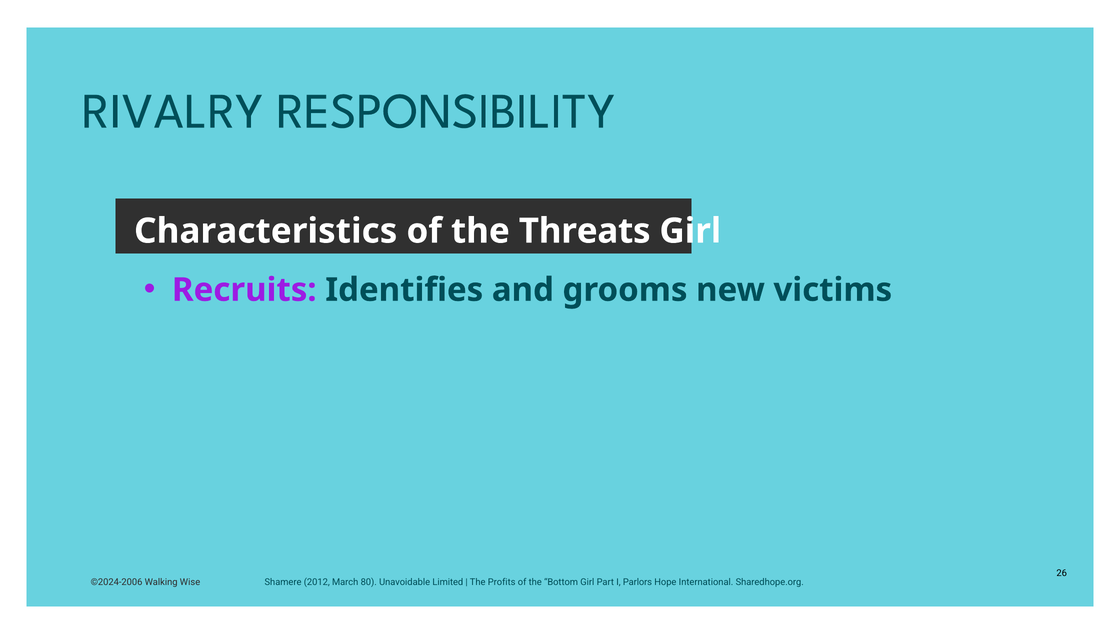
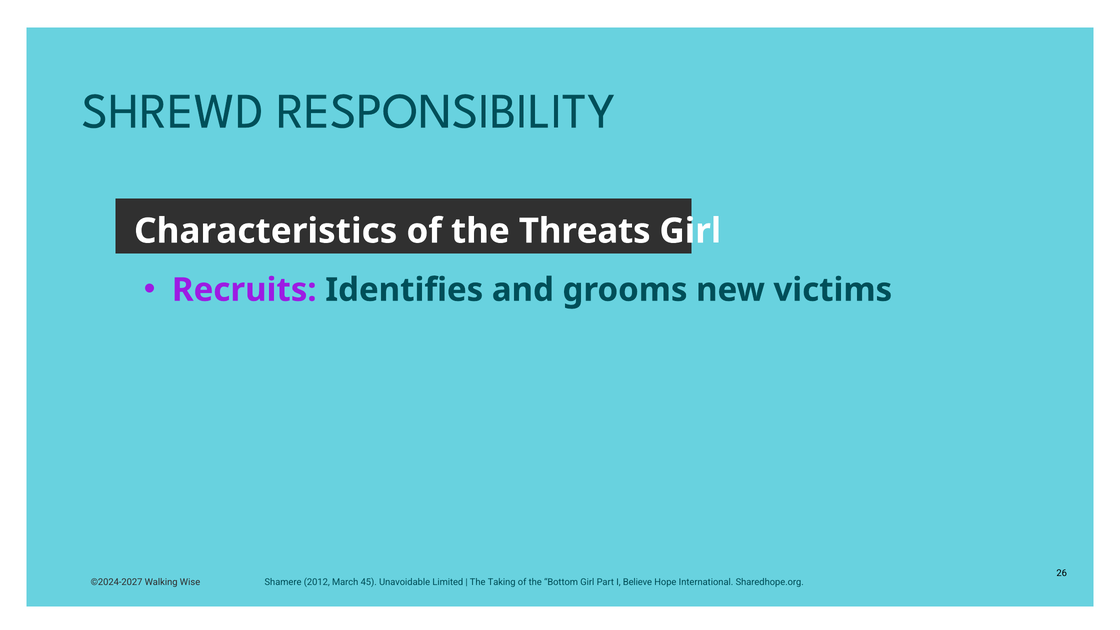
RIVALRY: RIVALRY -> SHREWD (173, 111)
©2024-2006: ©2024-2006 -> ©2024-2027 (117, 582)
80: 80 -> 45 (369, 582)
Profits: Profits -> Taking (502, 582)
Parlors: Parlors -> Believe (637, 582)
